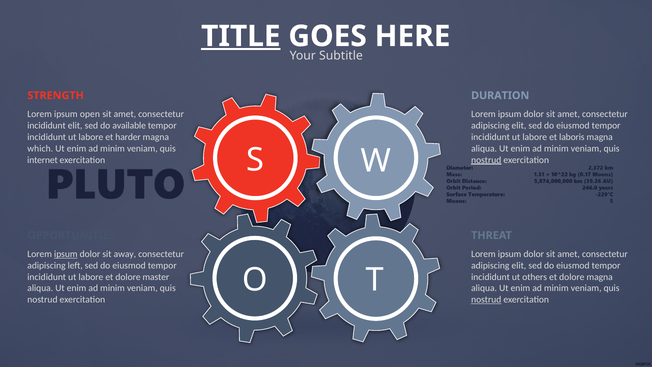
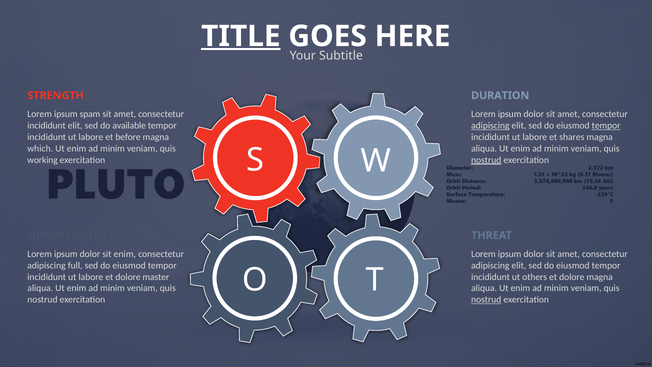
open: open -> spam (90, 114)
adipiscing underline: none -> present (490, 126)
tempor underline: none -> present (606, 126)
harder: harder -> before (128, 137)
laboris: laboris -> shares (572, 137)
internet: internet -> working (42, 160)
ipsum underline: present -> none (66, 254)
sit away: away -> enim (125, 254)
left: left -> full (75, 265)
